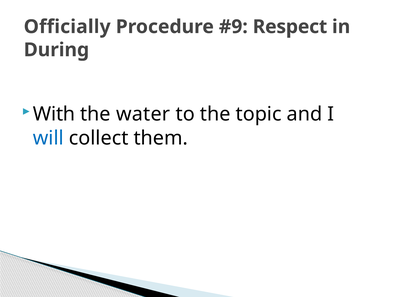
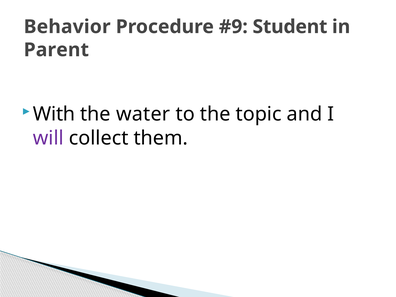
Officially: Officially -> Behavior (67, 27)
Respect: Respect -> Student (290, 27)
During: During -> Parent (56, 50)
will colour: blue -> purple (48, 138)
